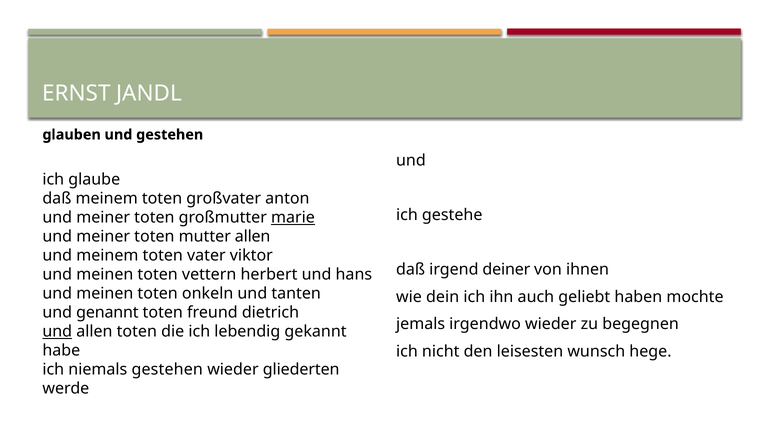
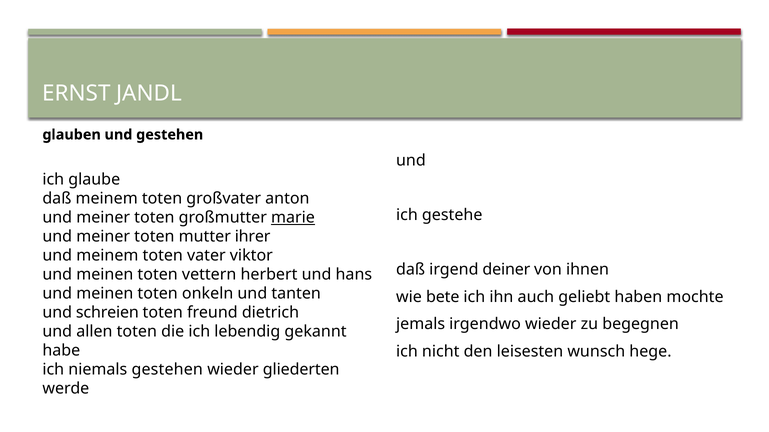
mutter allen: allen -> ihrer (253, 237)
dein: dein -> bete (443, 297)
genannt: genannt -> schreien (107, 313)
und underline: present -> none (57, 332)
